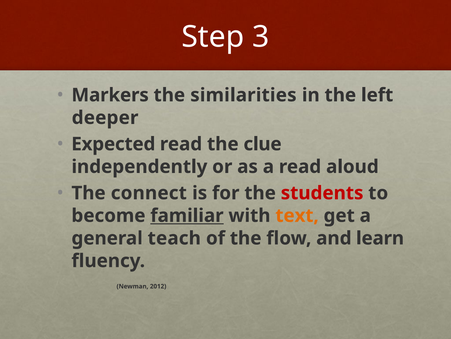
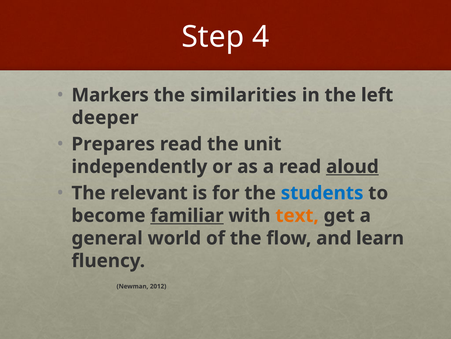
3: 3 -> 4 (261, 37)
Expected: Expected -> Prepares (113, 144)
clue: clue -> unit (262, 144)
aloud underline: none -> present (352, 166)
connect: connect -> relevant (149, 193)
students colour: red -> blue (322, 193)
teach: teach -> world (174, 238)
